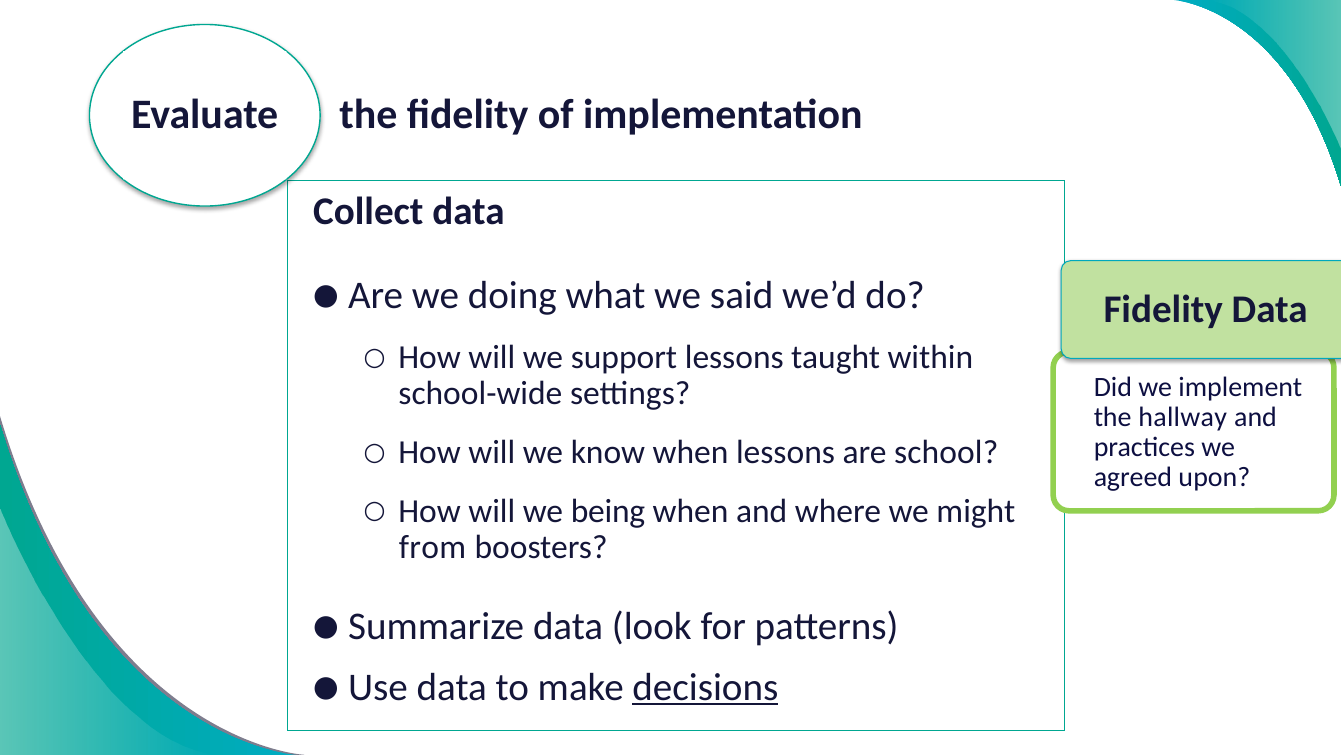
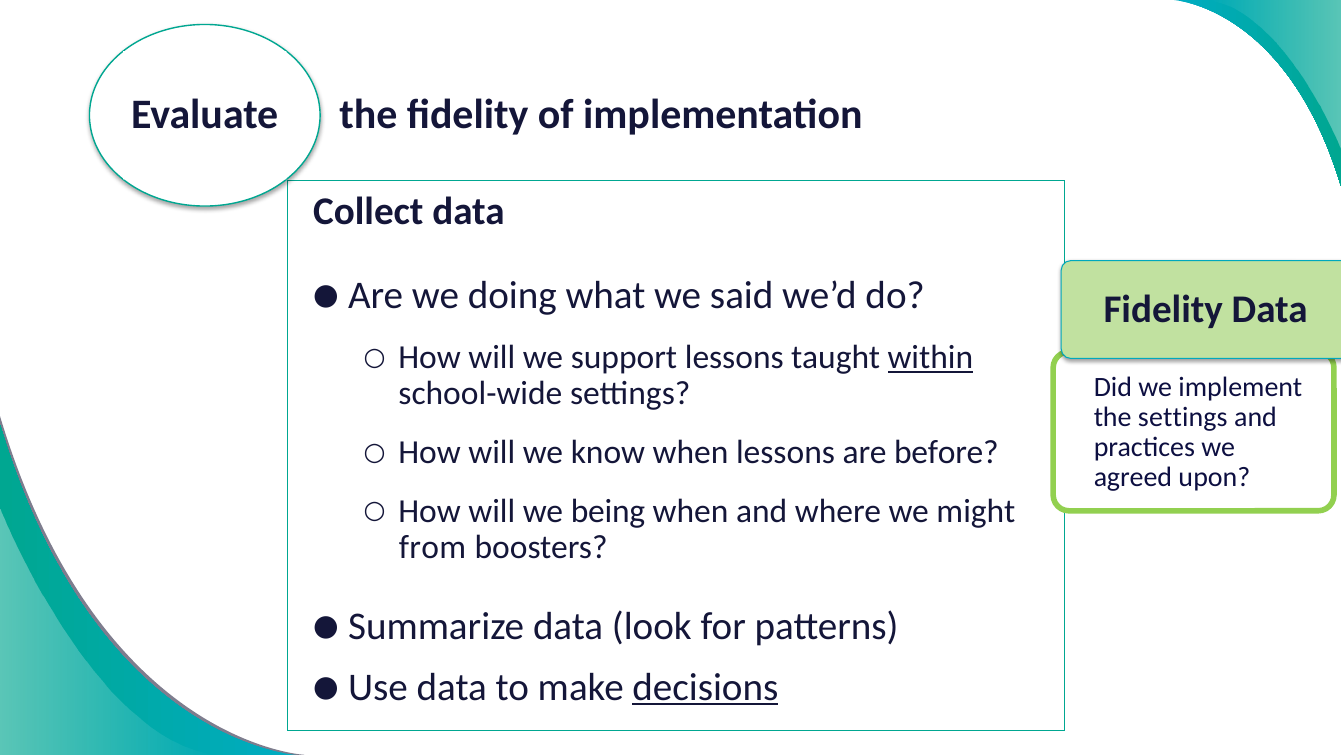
within underline: none -> present (930, 357)
the hallway: hallway -> settings (1183, 417)
school: school -> before (946, 452)
